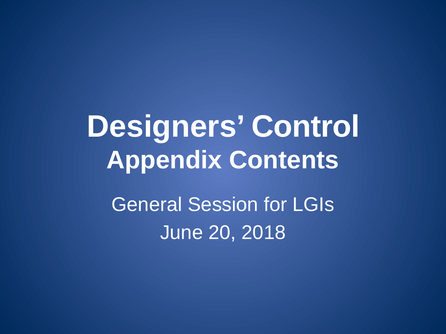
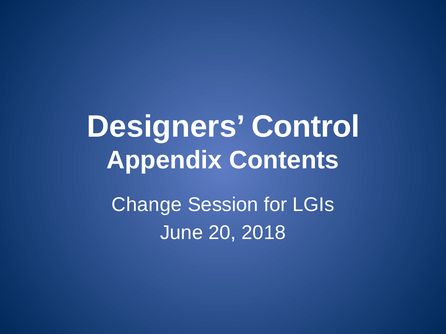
General: General -> Change (147, 205)
